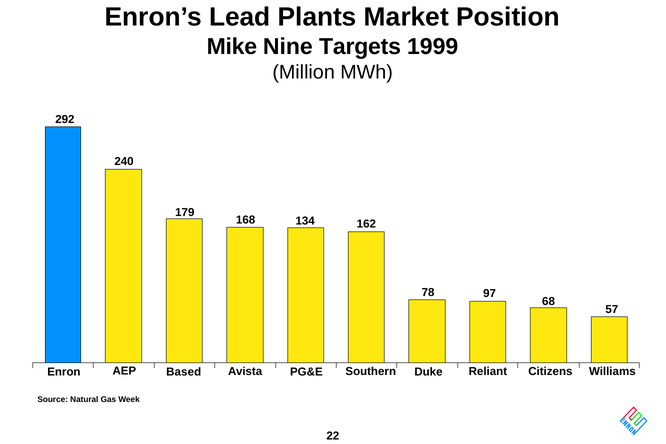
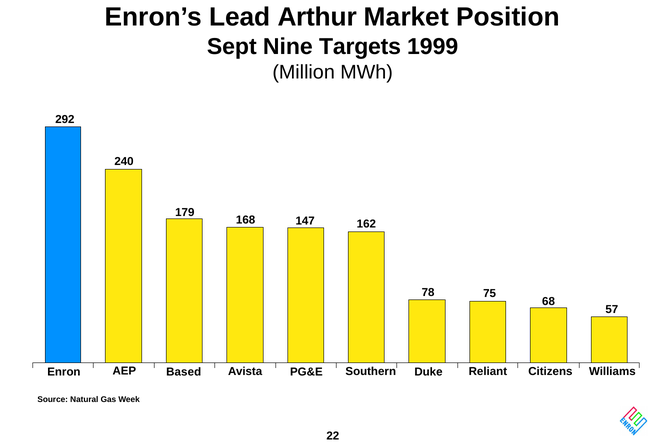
Plants: Plants -> Arthur (317, 17)
Mike: Mike -> Sept (232, 47)
134: 134 -> 147 (305, 221)
97: 97 -> 75 (490, 294)
